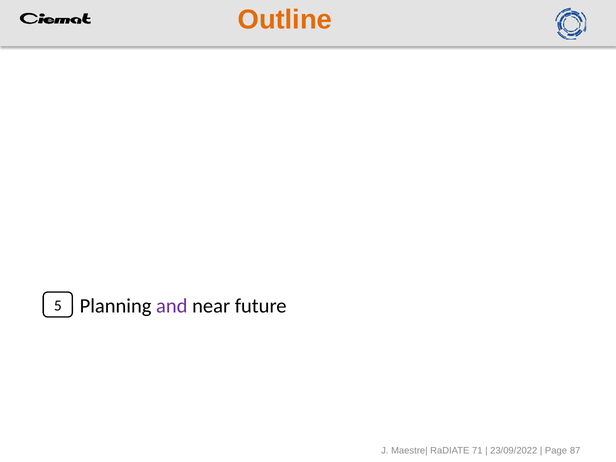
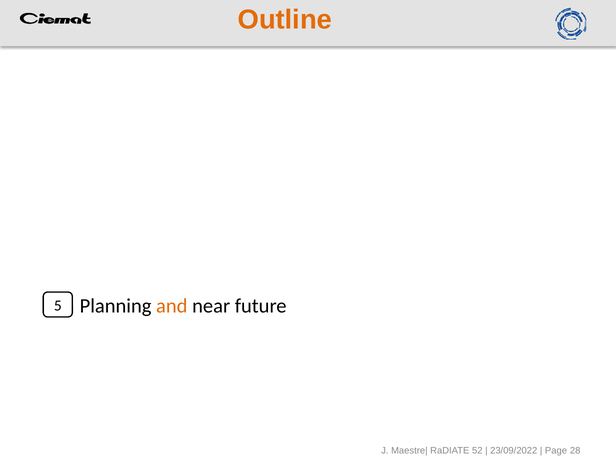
and colour: purple -> orange (172, 306)
71: 71 -> 52 (477, 451)
87: 87 -> 28 (575, 451)
